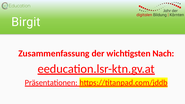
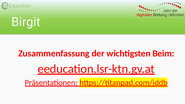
Nach: Nach -> Beim (163, 53)
